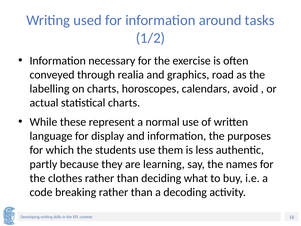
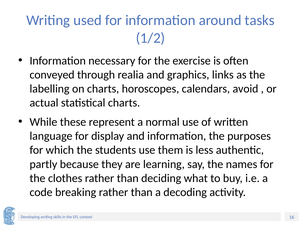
road: road -> links (223, 75)
